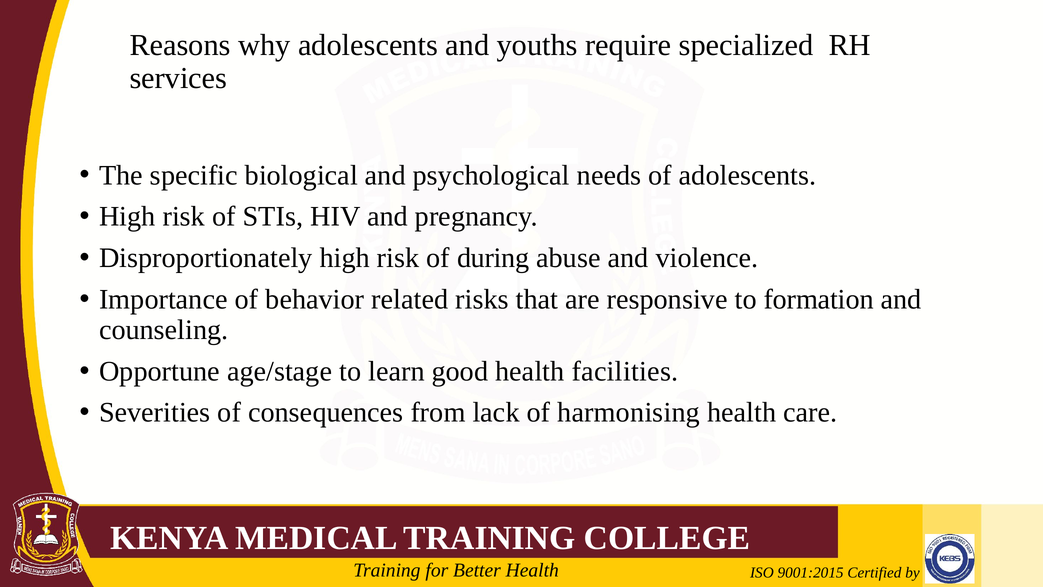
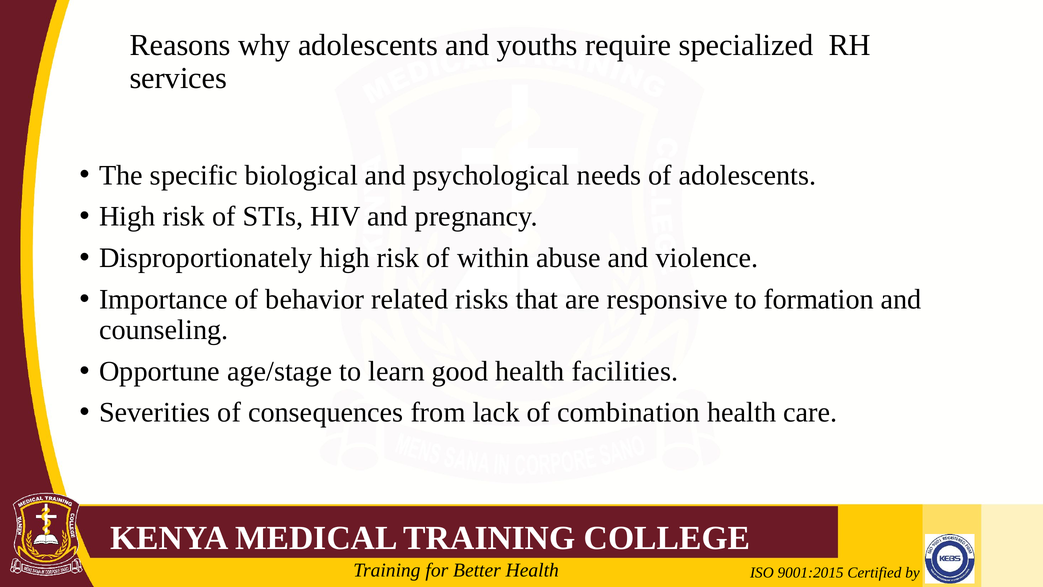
during: during -> within (493, 258)
harmonising: harmonising -> combination (629, 412)
